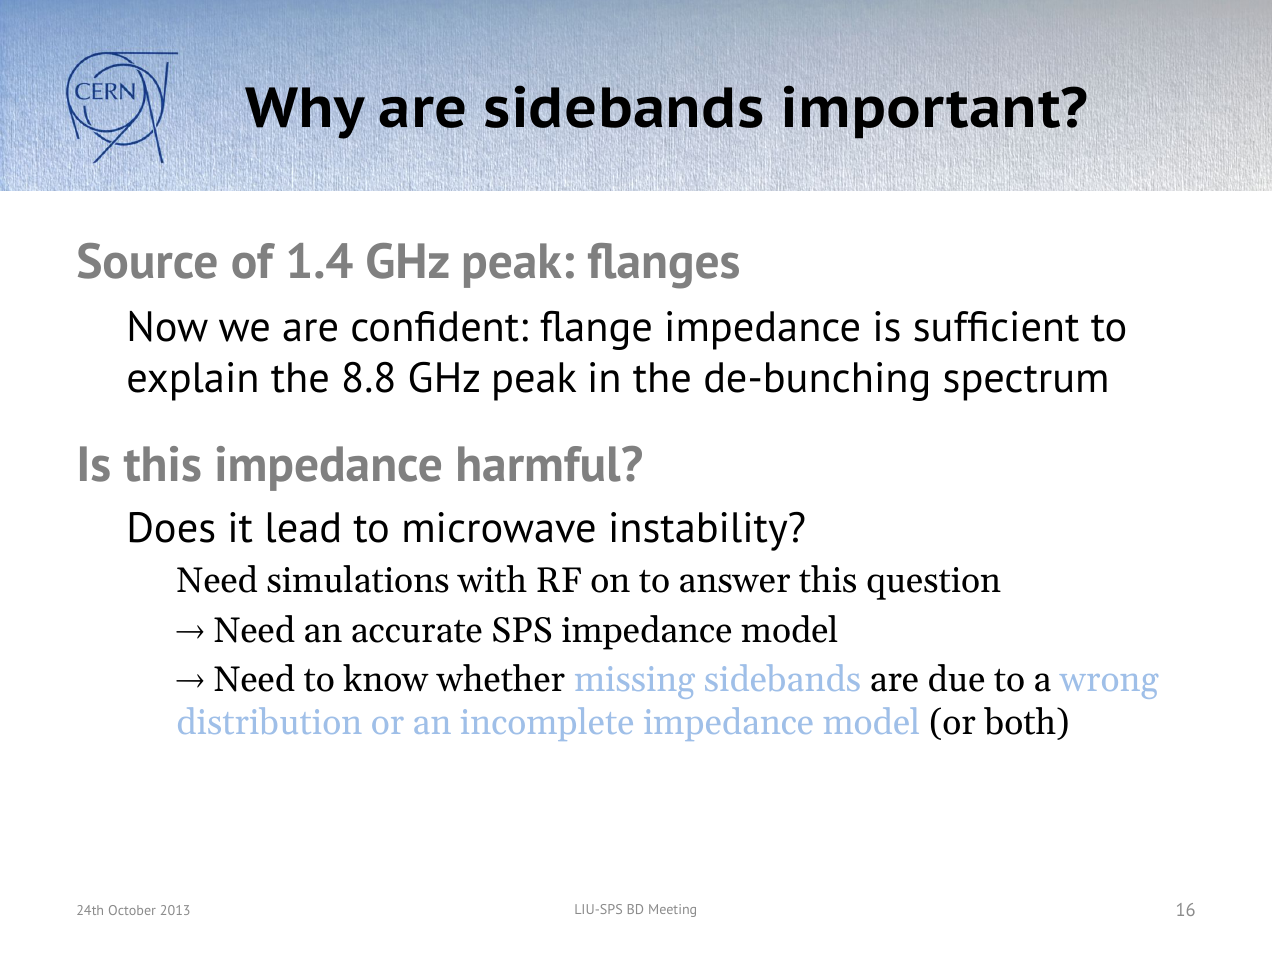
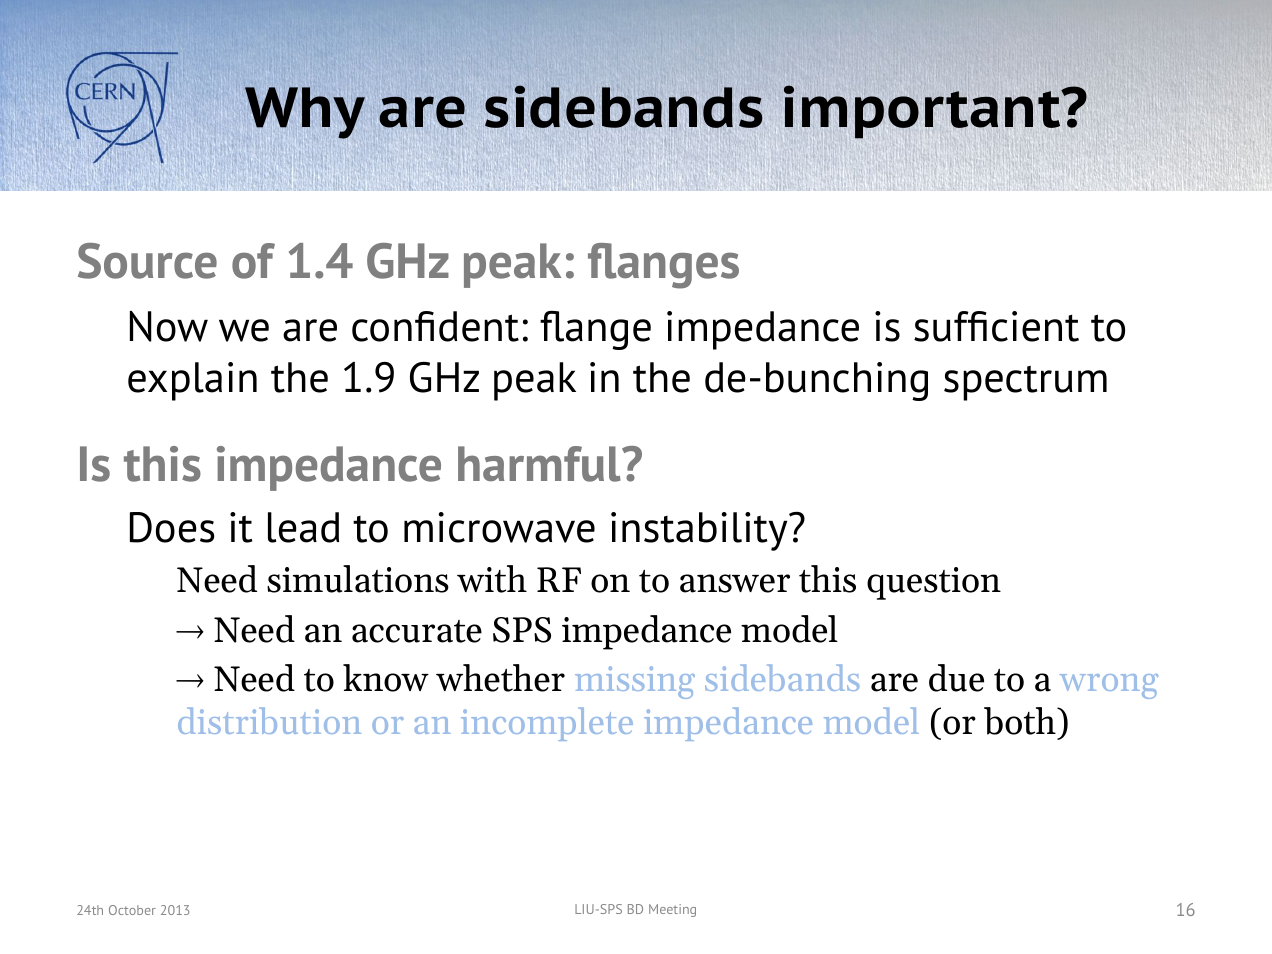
8.8: 8.8 -> 1.9 (369, 378)
